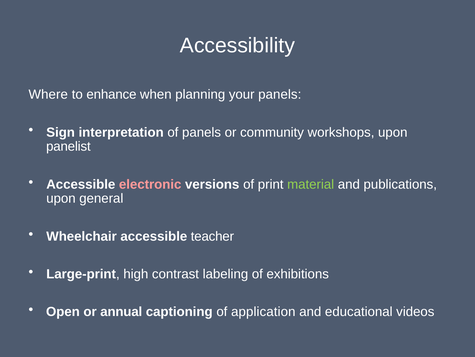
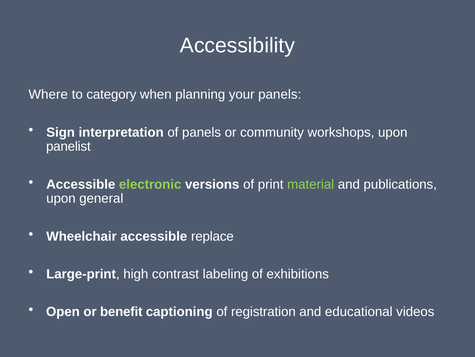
enhance: enhance -> category (111, 94)
electronic colour: pink -> light green (150, 184)
teacher: teacher -> replace (212, 236)
annual: annual -> benefit (121, 311)
application: application -> registration (263, 311)
